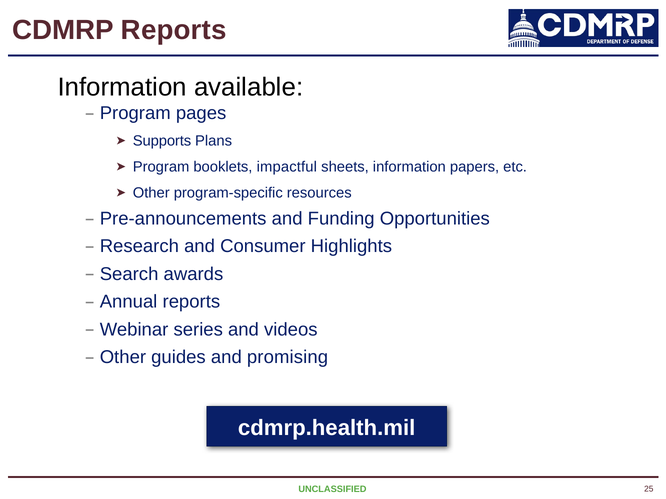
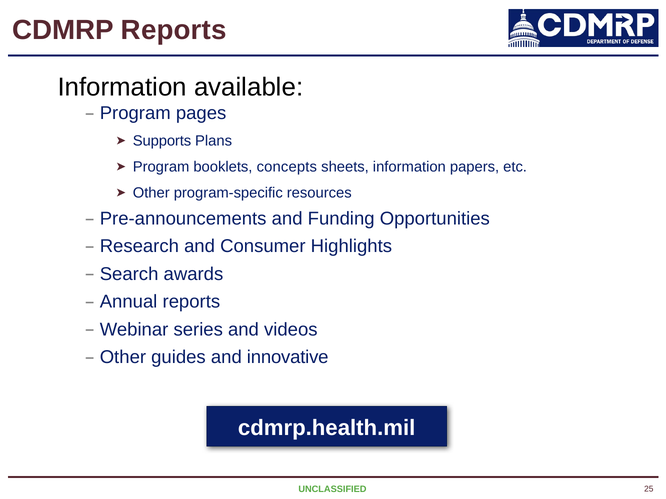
impactful: impactful -> concepts (287, 167)
promising: promising -> innovative (288, 358)
